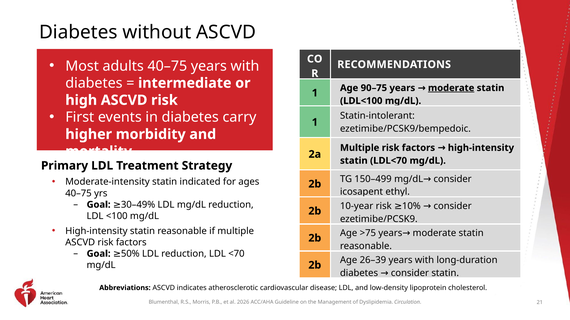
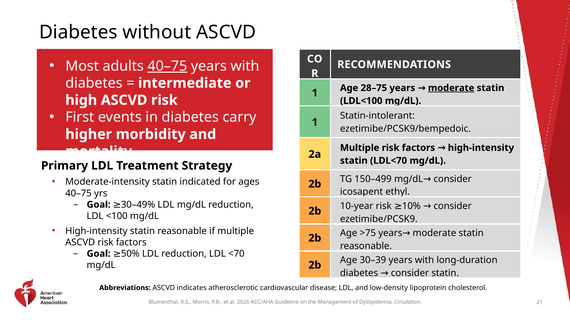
40–75 underline: none -> present (167, 66)
90–75: 90–75 -> 28–75 (374, 88)
26–39: 26–39 -> 30–39 (373, 261)
